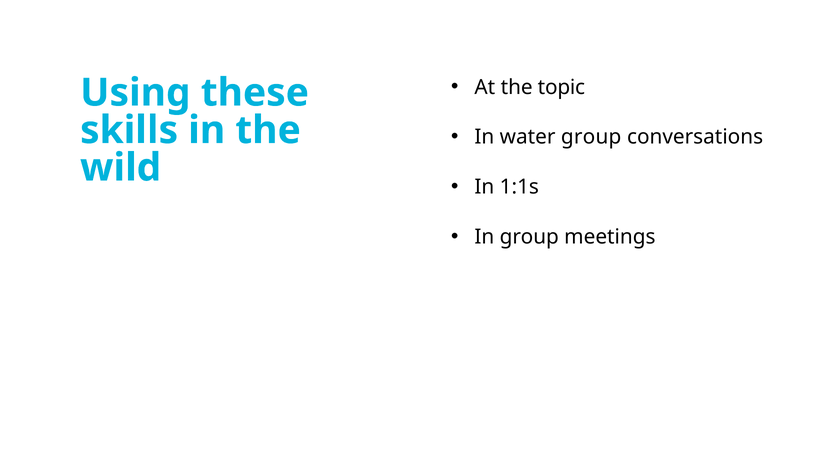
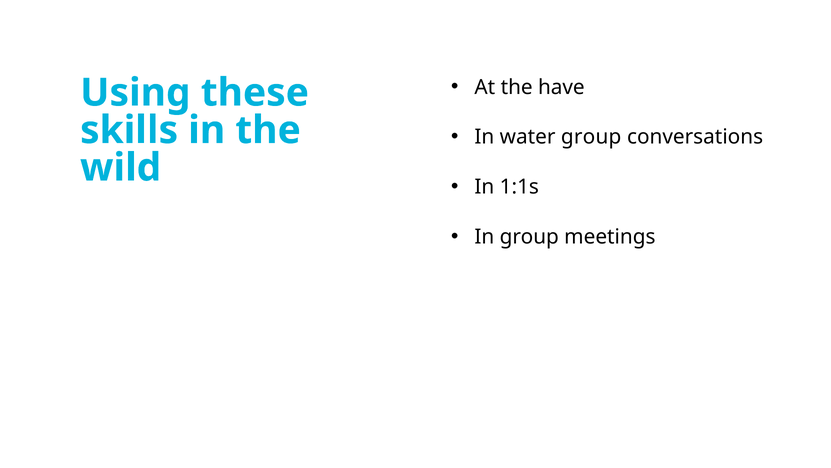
topic: topic -> have (561, 87)
